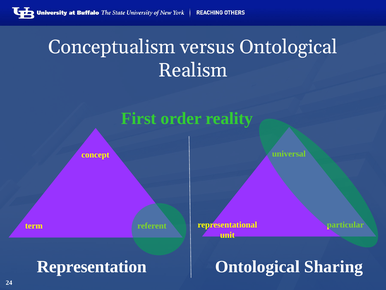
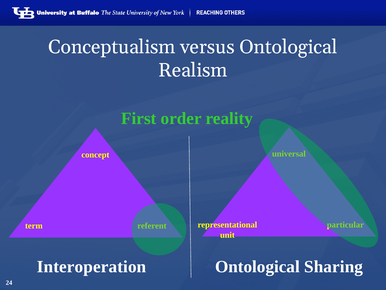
Representation: Representation -> Interoperation (92, 266)
